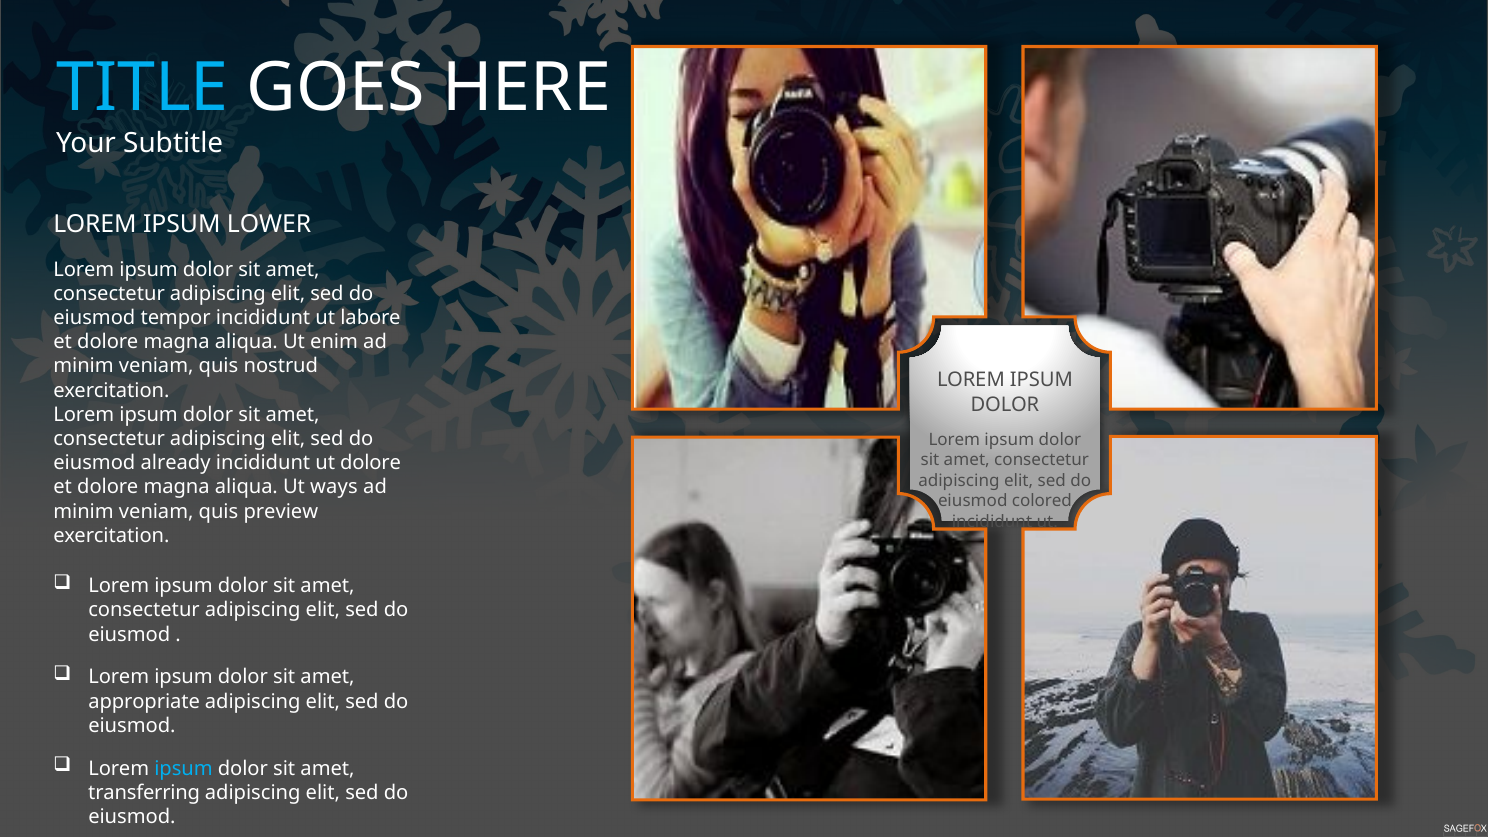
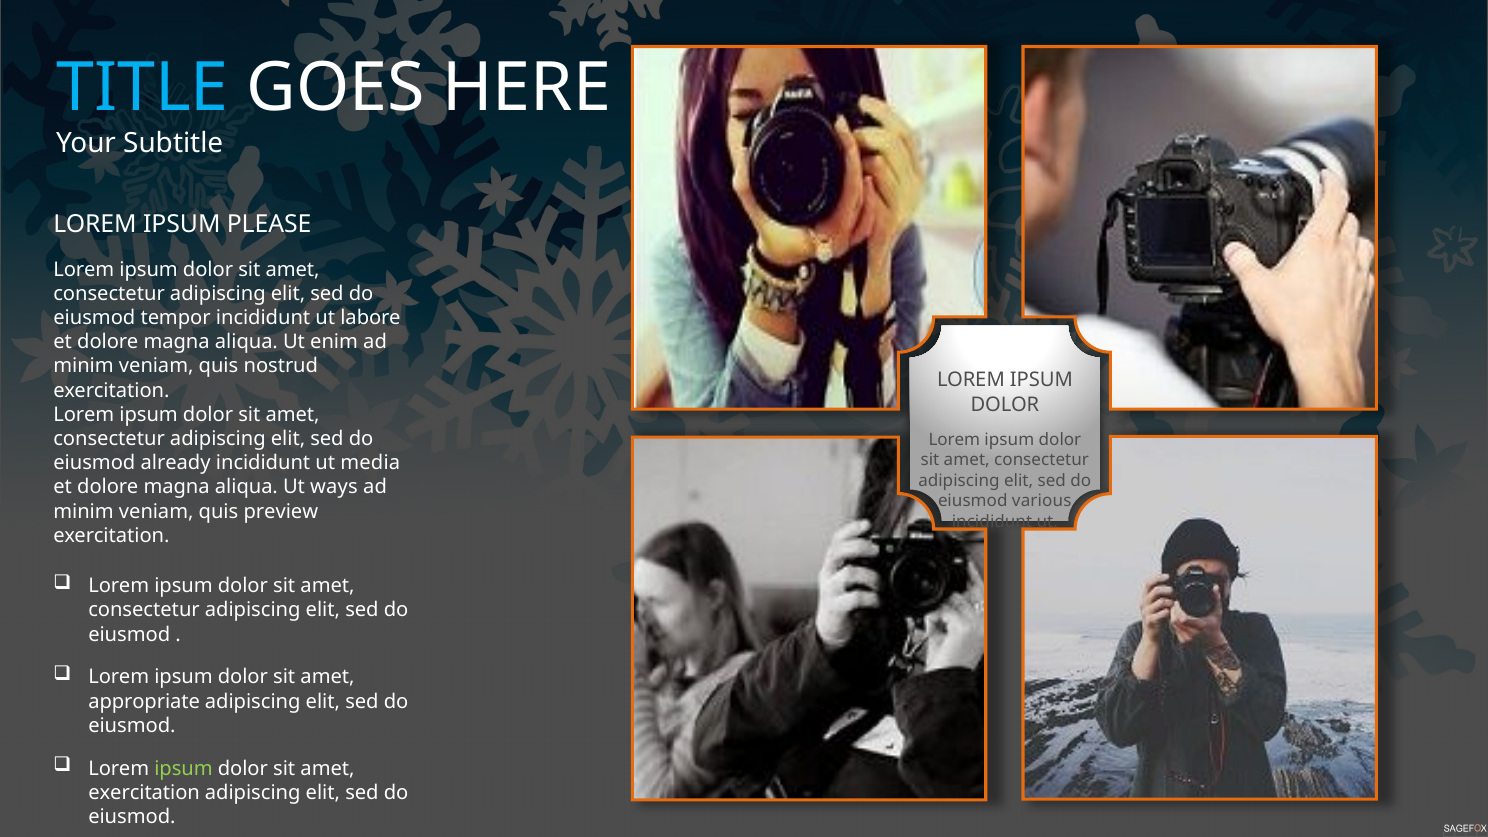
LOWER: LOWER -> PLEASE (269, 224)
ut dolore: dolore -> media (370, 463)
colored: colored -> various (1042, 501)
ipsum colour: light blue -> light green (184, 768)
transferring: transferring -> exercitation (144, 793)
